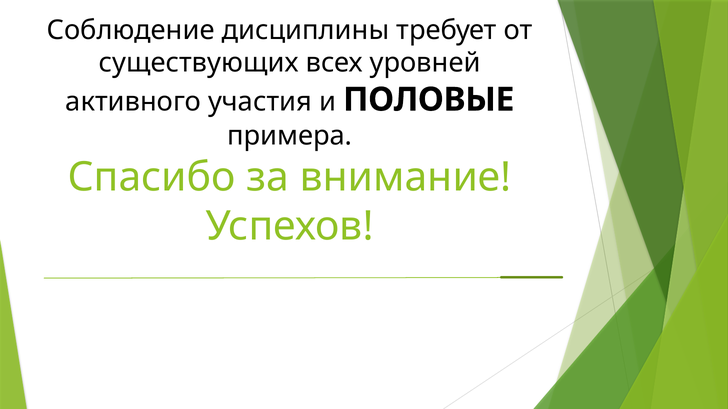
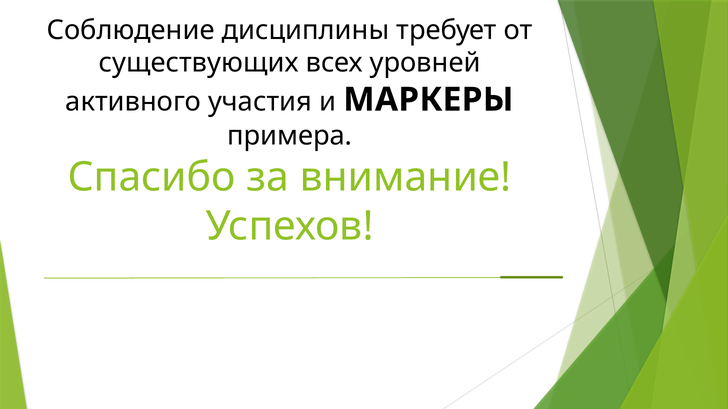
ПОЛОВЫЕ: ПОЛОВЫЕ -> МАРКЕРЫ (428, 100)
